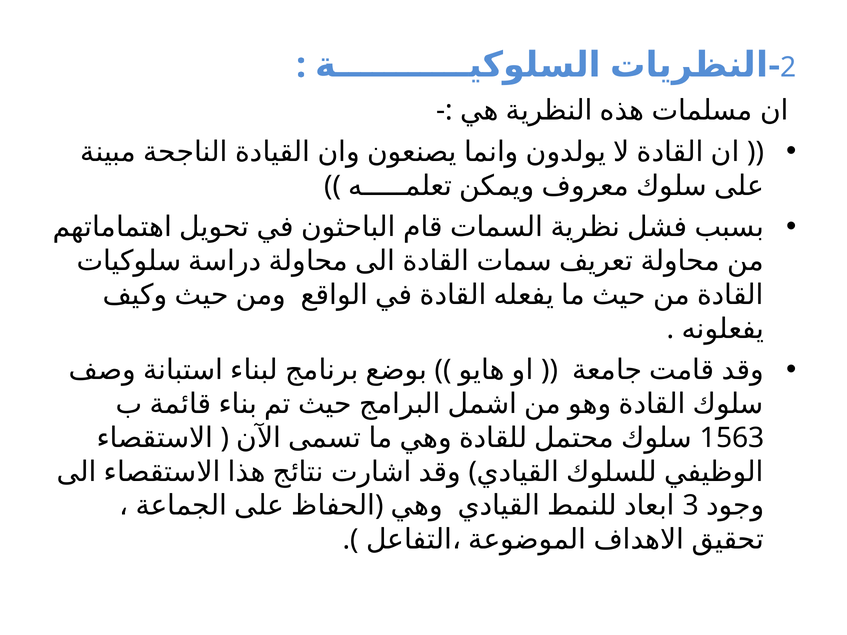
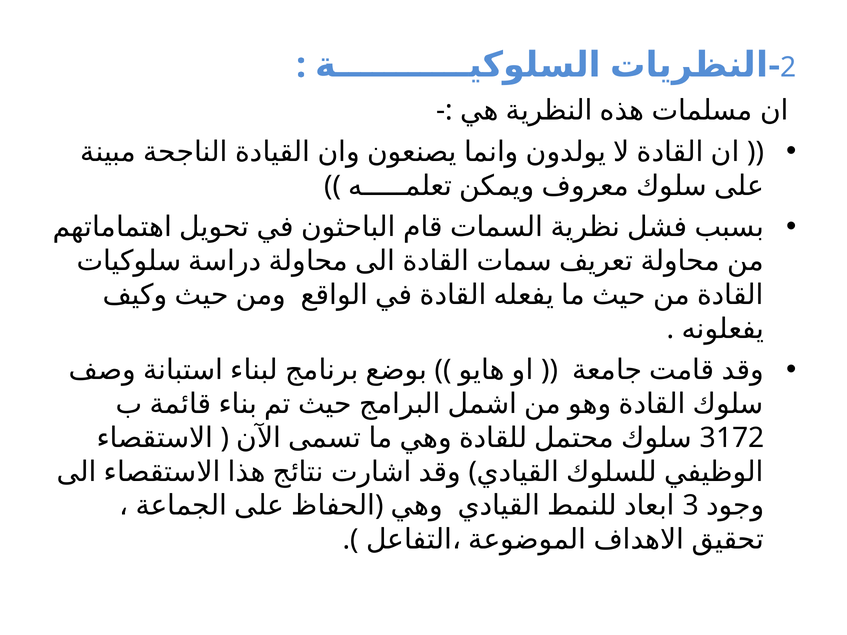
1563: 1563 -> 3172 (732, 438)
